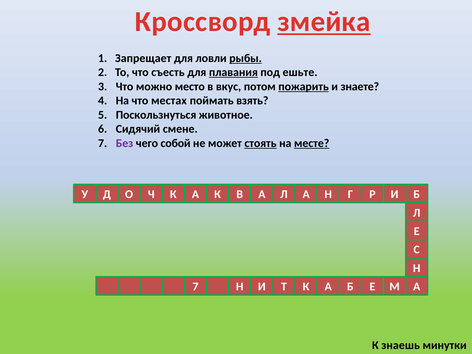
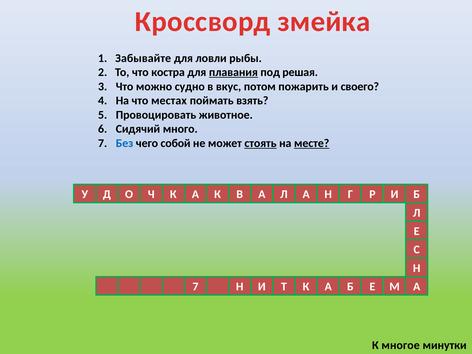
змейка underline: present -> none (324, 22)
Запрещает: Запрещает -> Забывайте (143, 58)
рыбы underline: present -> none (246, 58)
съесть: съесть -> костра (168, 72)
ешьте: ешьте -> решая (300, 72)
место: место -> судно (190, 86)
пожарить underline: present -> none (304, 86)
знаете: знаете -> своего (360, 86)
Поскользнуться: Поскользнуться -> Провоцировать (156, 115)
смене: смене -> много (180, 129)
Без colour: purple -> blue (124, 143)
знаешь: знаешь -> многое (401, 345)
